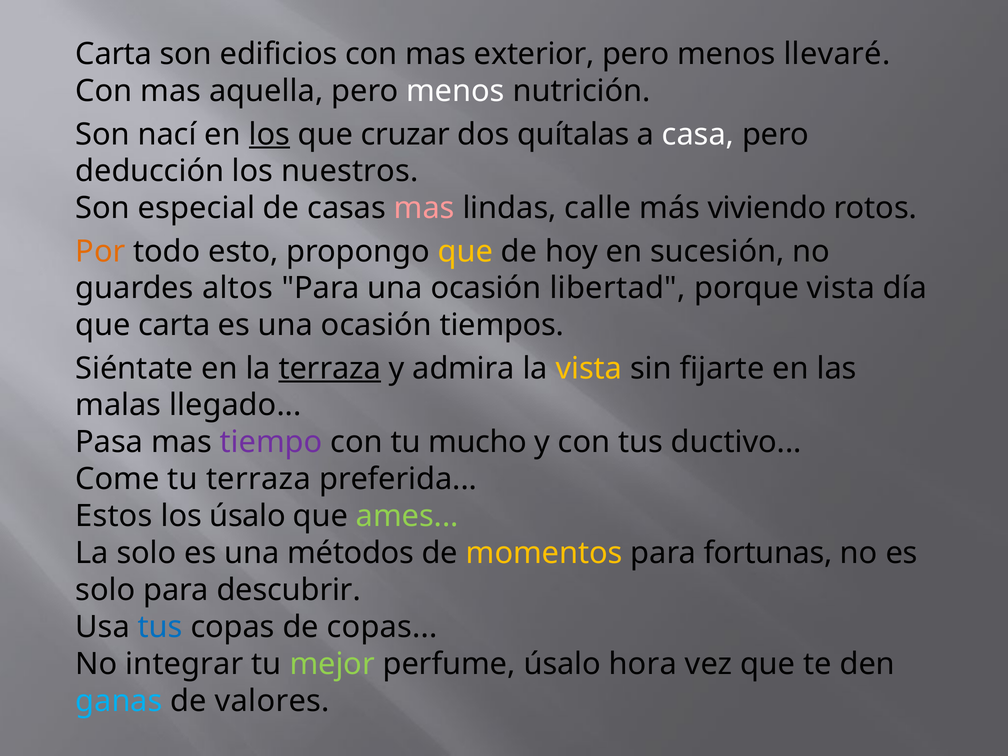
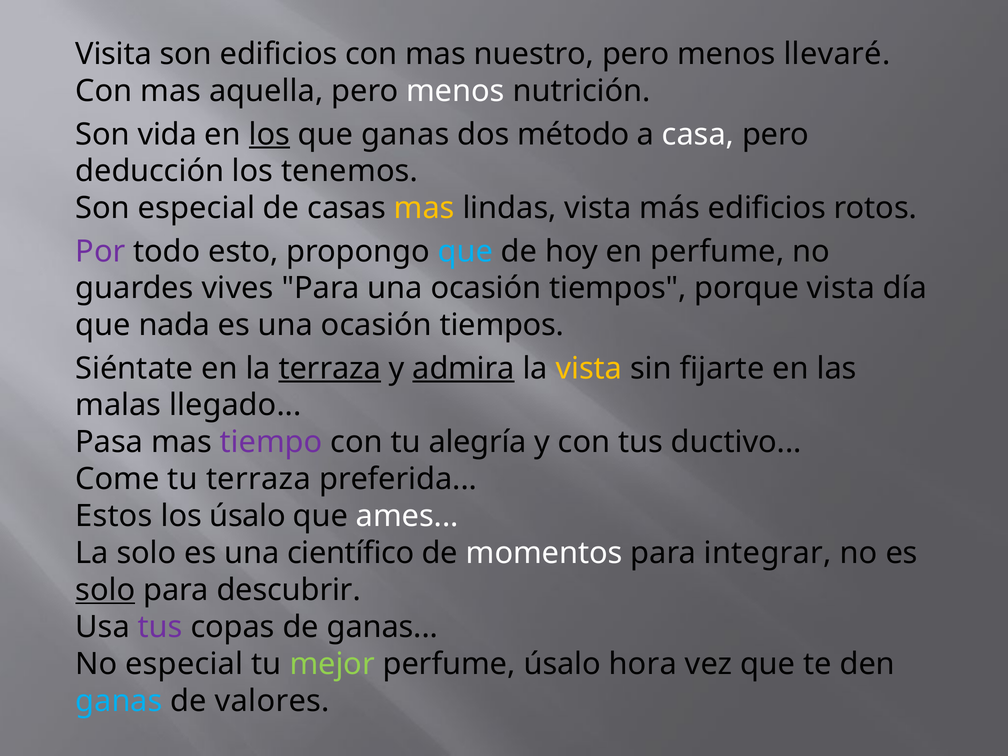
Carta: Carta -> Visita (114, 54)
exterior: exterior -> nuestro (534, 54)
nací: nací -> vida (167, 134)
que cruzar: cruzar -> ganas (405, 134)
quítalas: quítalas -> método (573, 134)
nuestros: nuestros -> tenemos (350, 171)
mas colour: pink -> yellow (424, 208)
lindas calle: calle -> vista (598, 208)
más viviendo: viviendo -> edificios (767, 208)
Por colour: orange -> purple (100, 251)
que colour: yellow -> light blue (465, 251)
en sucesión: sucesión -> perfume (717, 251)
altos: altos -> vives (238, 288)
Para una ocasión libertad: libertad -> tiempos (618, 288)
que carta: carta -> nada (174, 325)
admira underline: none -> present (464, 368)
mucho: mucho -> alegría (478, 442)
ames colour: light green -> white (407, 516)
métodos: métodos -> científico (351, 553)
momentos colour: yellow -> white (544, 553)
fortunas: fortunas -> integrar (768, 553)
solo underline: none -> present (105, 590)
tus colour: blue -> purple (160, 627)
de copas: copas -> ganas (382, 627)
No integrar: integrar -> especial (184, 664)
